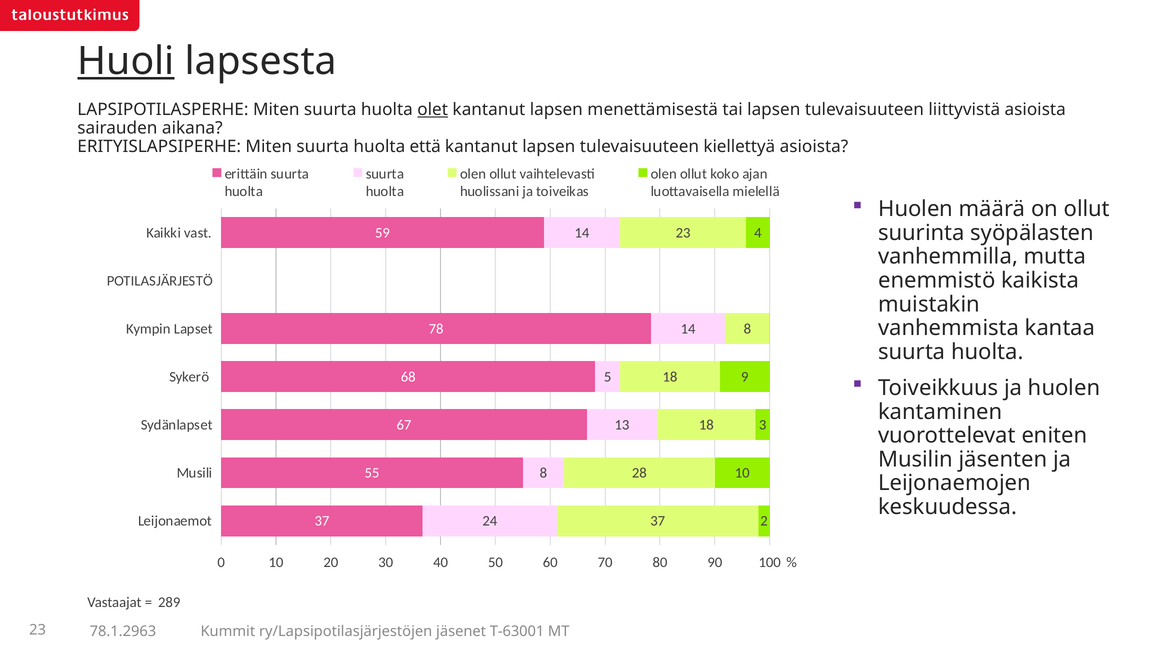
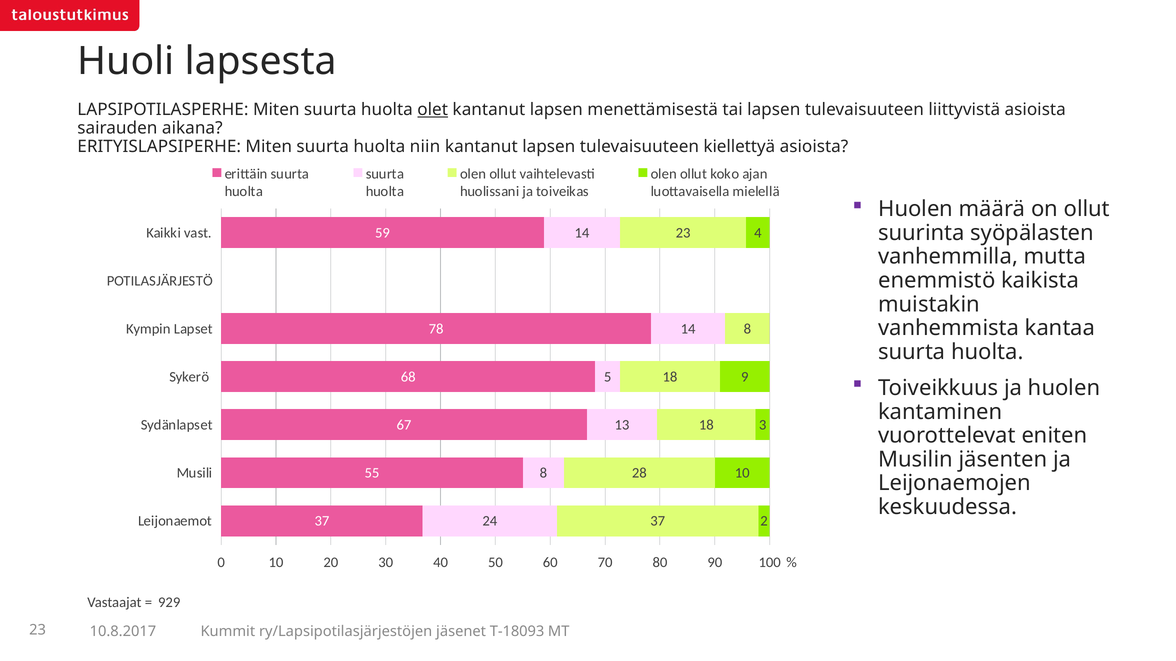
Huoli underline: present -> none (126, 61)
että: että -> niin (425, 147)
289: 289 -> 929 (169, 603)
78.1.2963: 78.1.2963 -> 10.8.2017 (123, 632)
T-63001: T-63001 -> T-18093 (517, 632)
